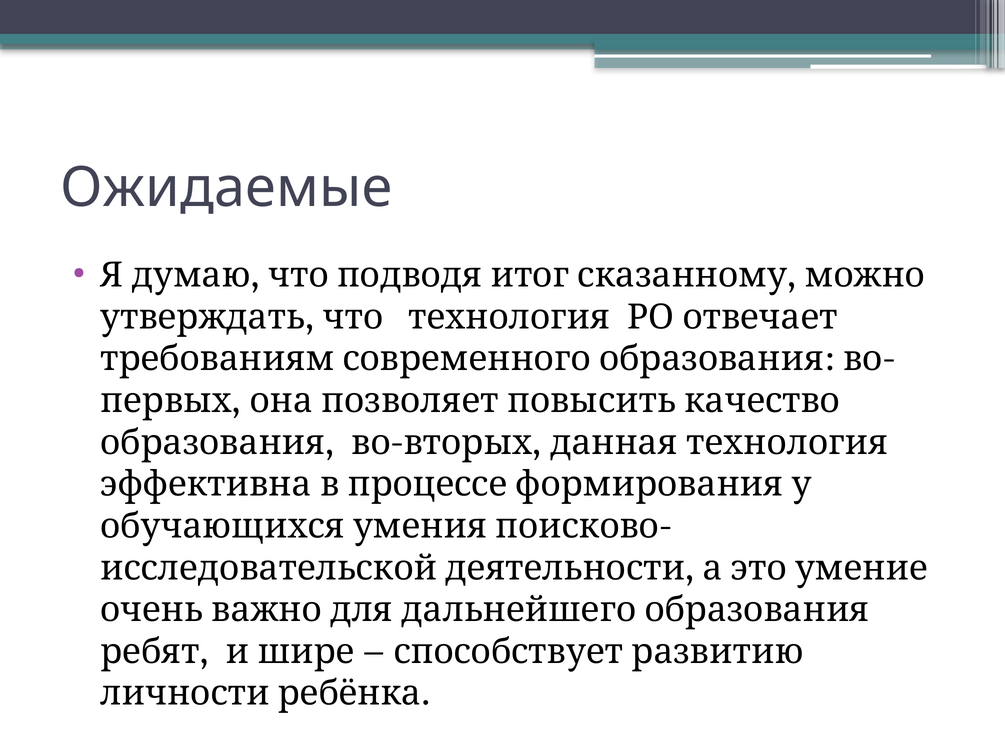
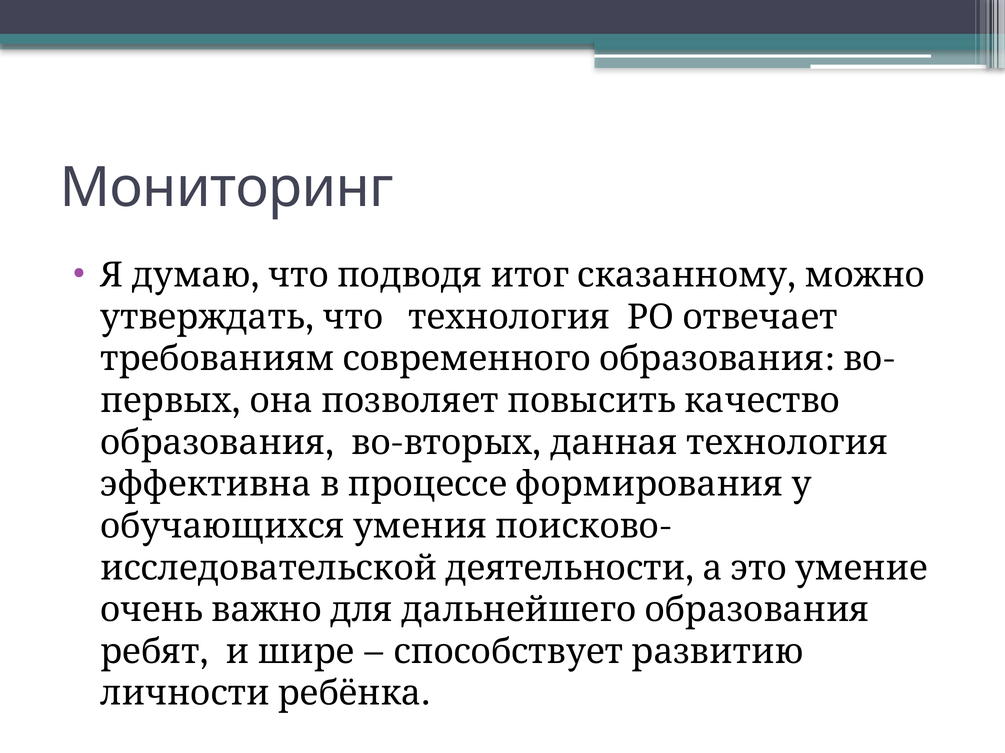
Ожидаемые: Ожидаемые -> Мониторинг (227, 188)
